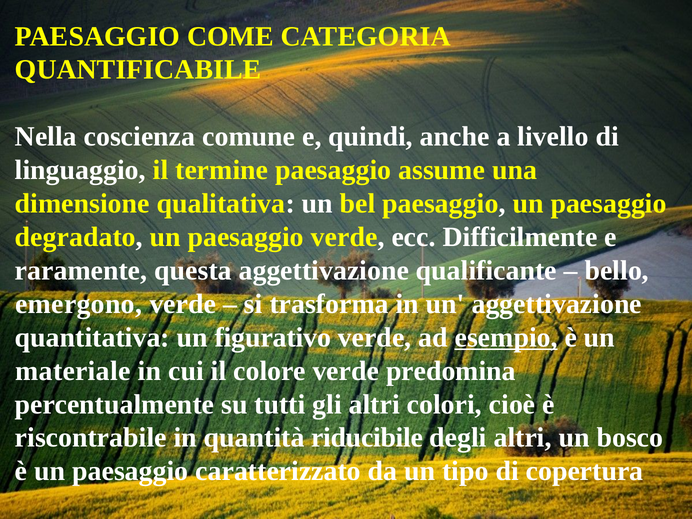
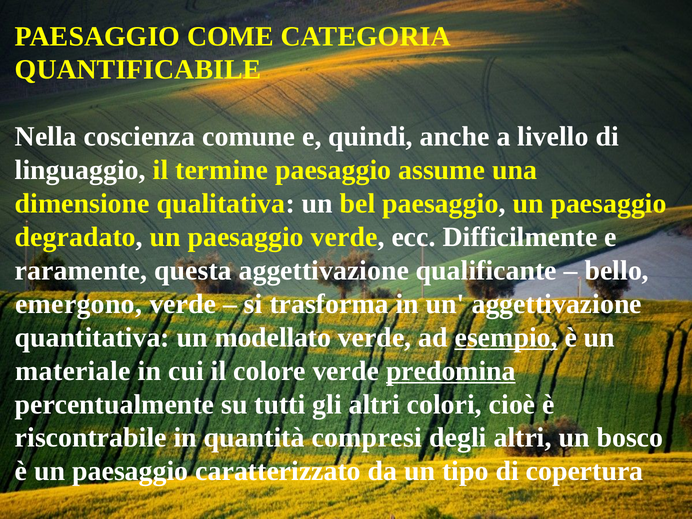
figurativo: figurativo -> modellato (273, 337)
predomina underline: none -> present (451, 371)
riducibile: riducibile -> compresi (367, 438)
